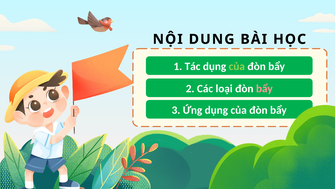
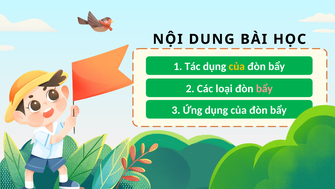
của colour: light green -> yellow (237, 66)
